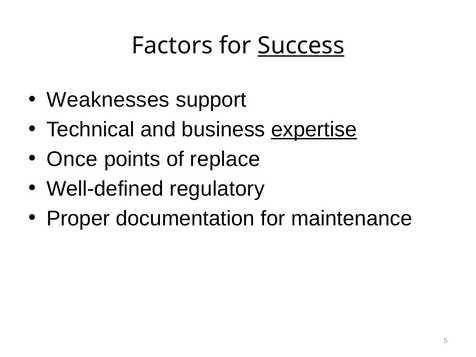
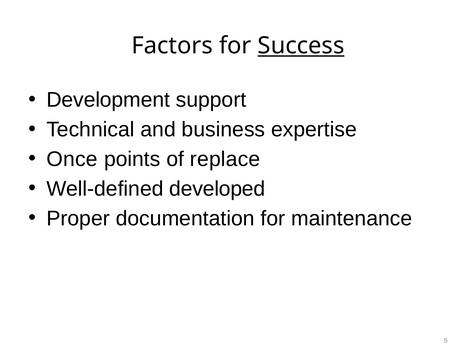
Weaknesses: Weaknesses -> Development (108, 100)
expertise underline: present -> none (314, 129)
regulatory: regulatory -> developed (217, 189)
